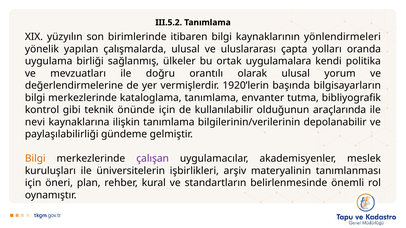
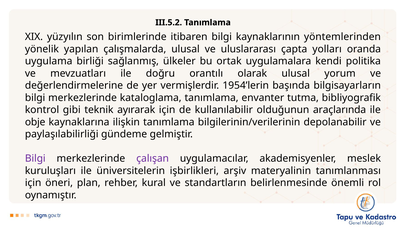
yönlendirmeleri: yönlendirmeleri -> yöntemlerinden (342, 37)
1920’lerin: 1920’lerin -> 1954’lerin (246, 86)
önünde: önünde -> ayırarak (136, 110)
nevi: nevi -> obje (35, 122)
Bilgi colour: orange -> purple (35, 159)
